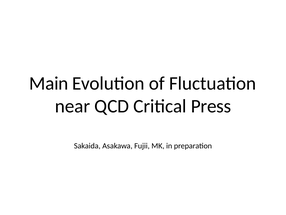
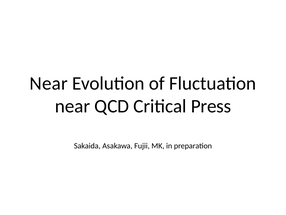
Main: Main -> Near (49, 83)
